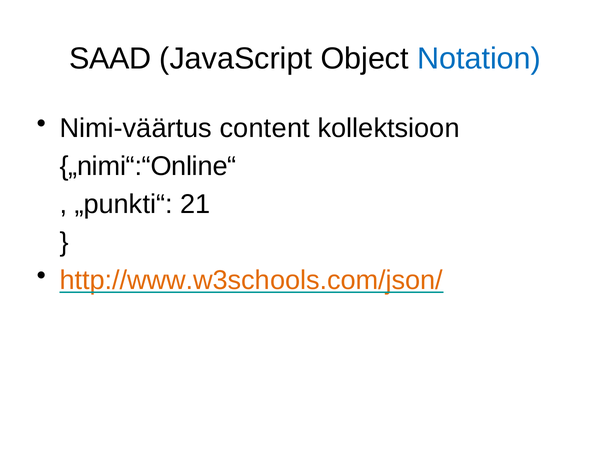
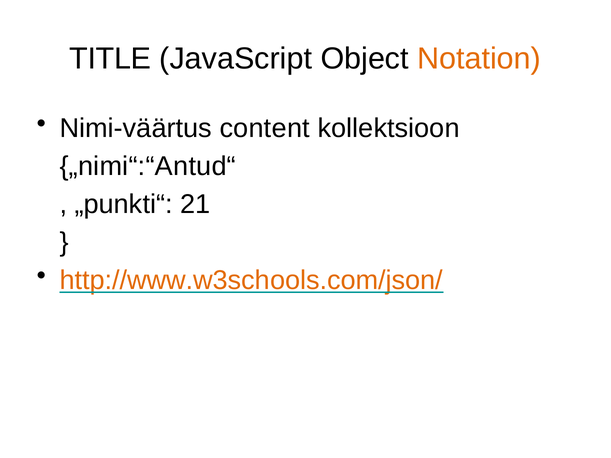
SAAD: SAAD -> TITLE (110, 59)
Notation colour: blue -> orange (479, 59)
„nimi“:“Online“: „nimi“:“Online“ -> „nimi“:“Antud“ (148, 166)
